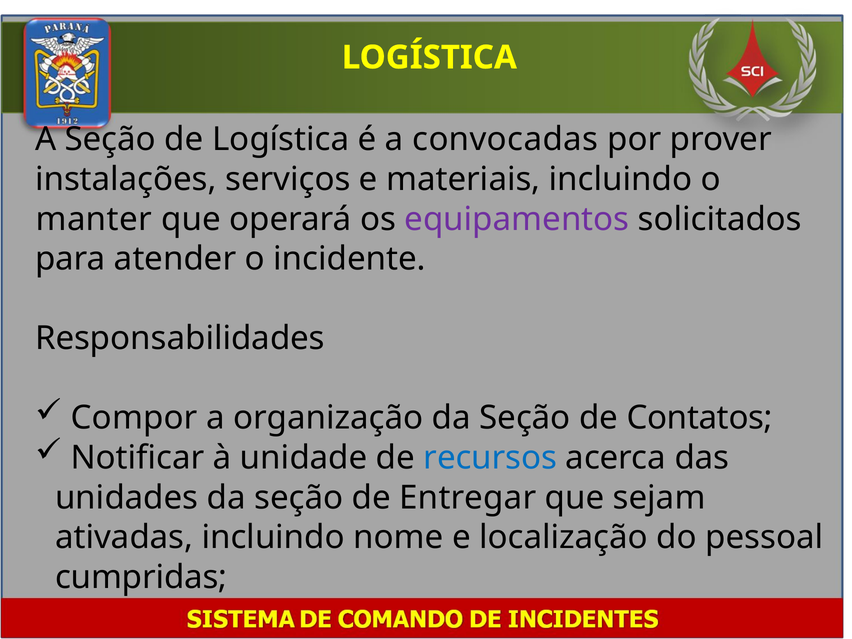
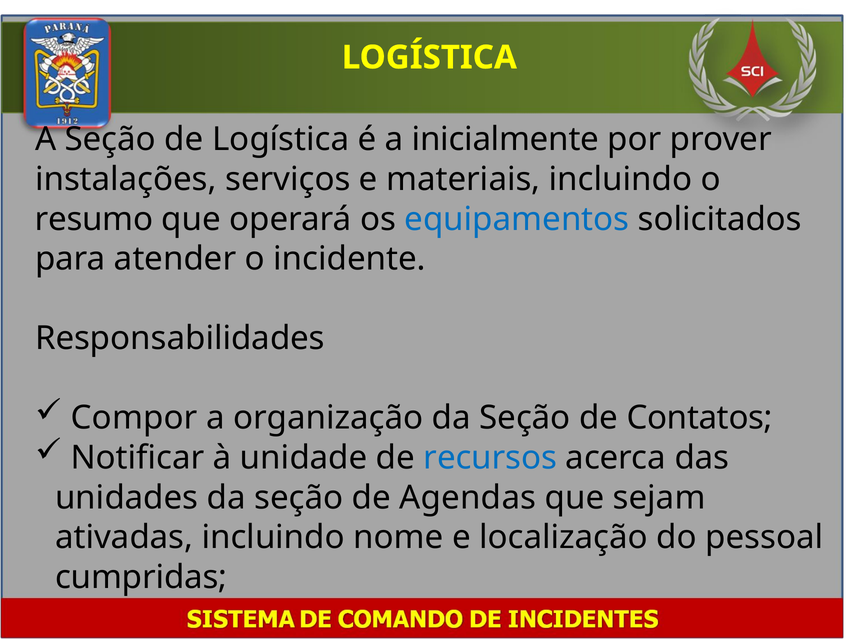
convocadas: convocadas -> inicialmente (506, 140)
manter: manter -> resumo (94, 219)
equipamentos colour: purple -> blue (517, 219)
Entregar: Entregar -> Agendas (468, 498)
